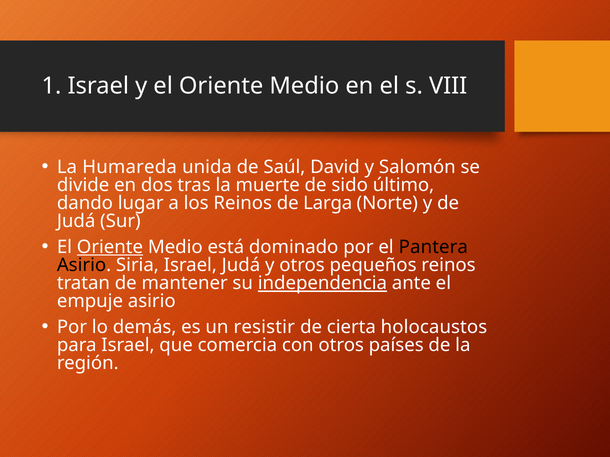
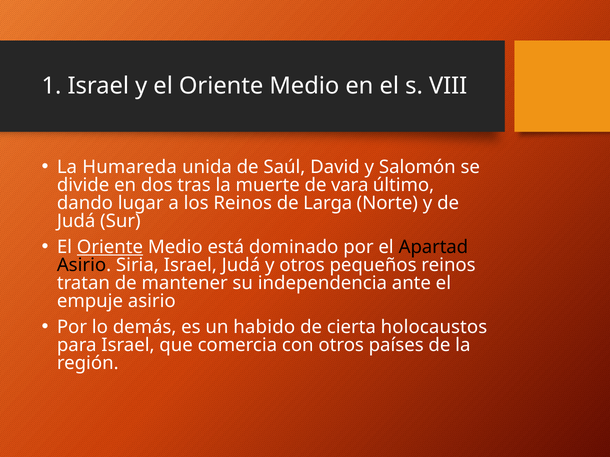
sido: sido -> vara (350, 185)
Pantera: Pantera -> Apartad (433, 247)
independencia underline: present -> none (322, 284)
resistir: resistir -> habido (264, 327)
